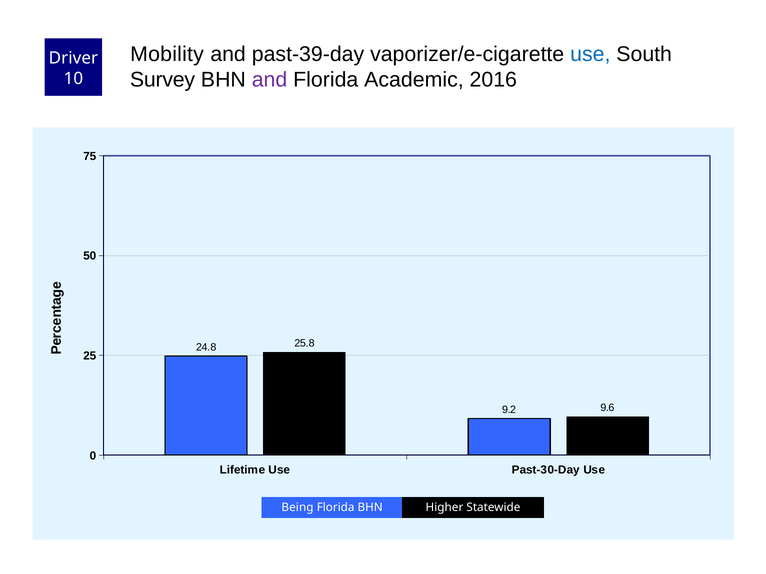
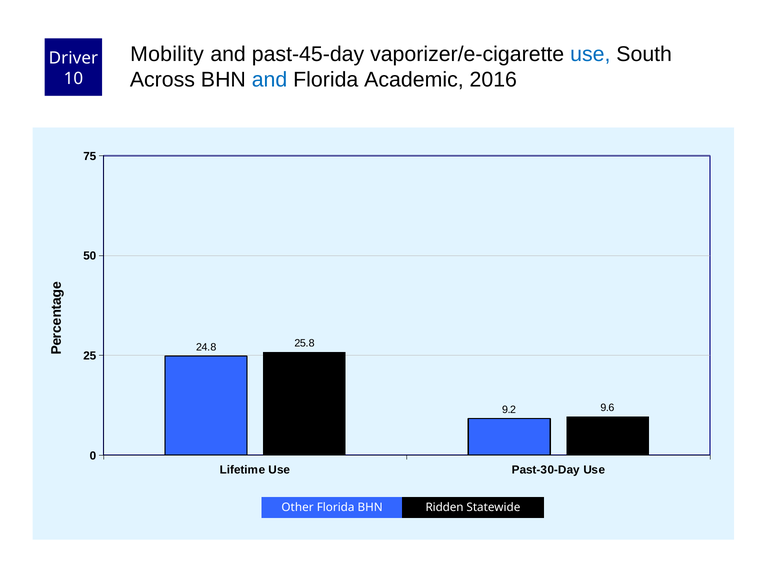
past-39-day: past-39-day -> past-45-day (308, 54)
Survey: Survey -> Across (162, 80)
and colour: purple -> blue (270, 80)
Being: Being -> Other (298, 508)
Higher: Higher -> Ridden (445, 508)
